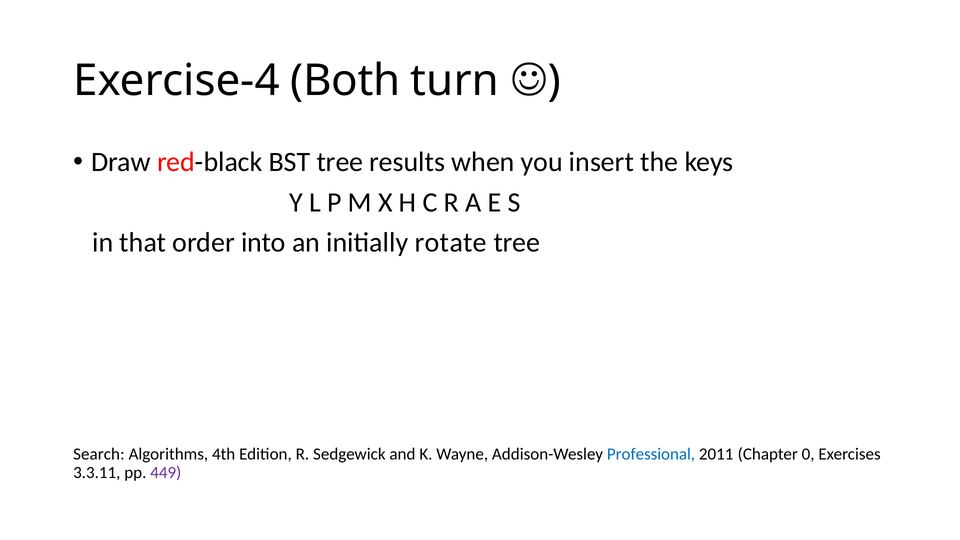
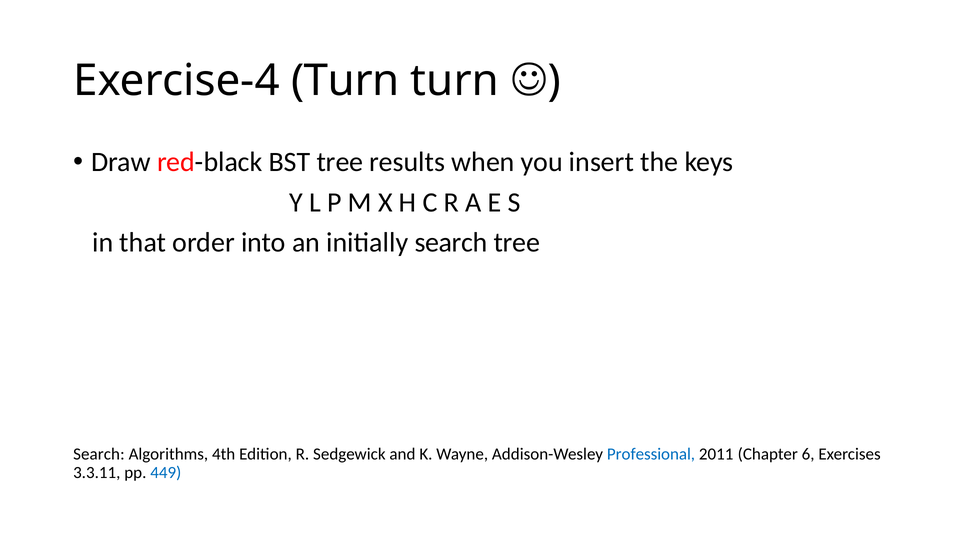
Exercise-4 Both: Both -> Turn (345, 81)
initially rotate: rotate -> search (451, 243)
0: 0 -> 6 (808, 454)
449 colour: purple -> blue (166, 473)
